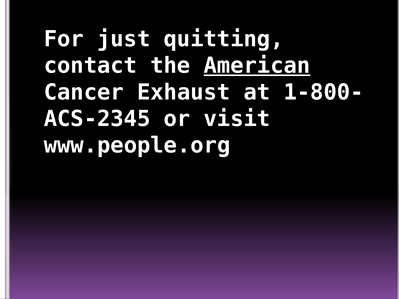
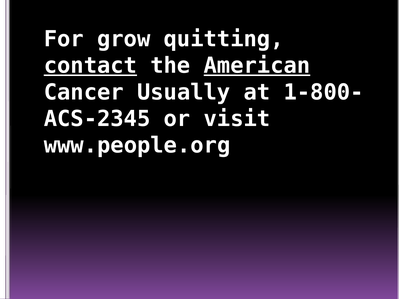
just: just -> grow (124, 39)
contact underline: none -> present (90, 66)
Exhaust: Exhaust -> Usually (184, 92)
